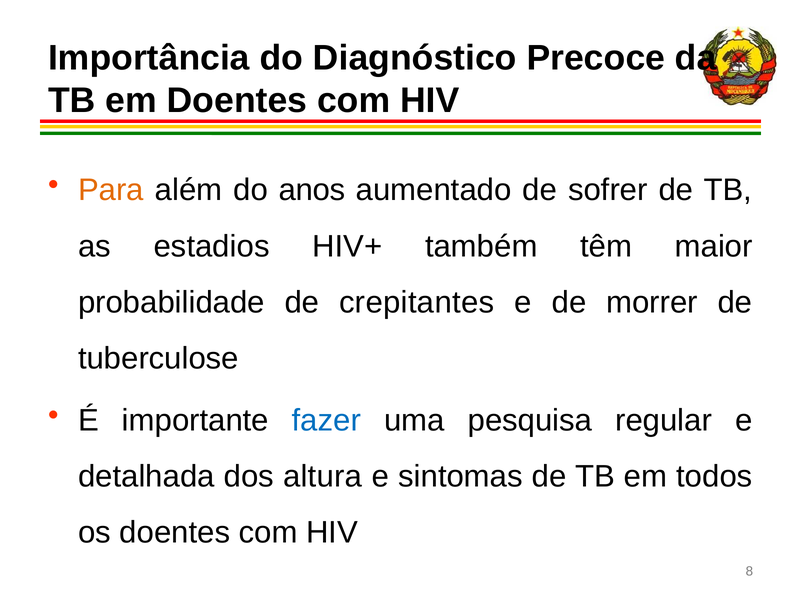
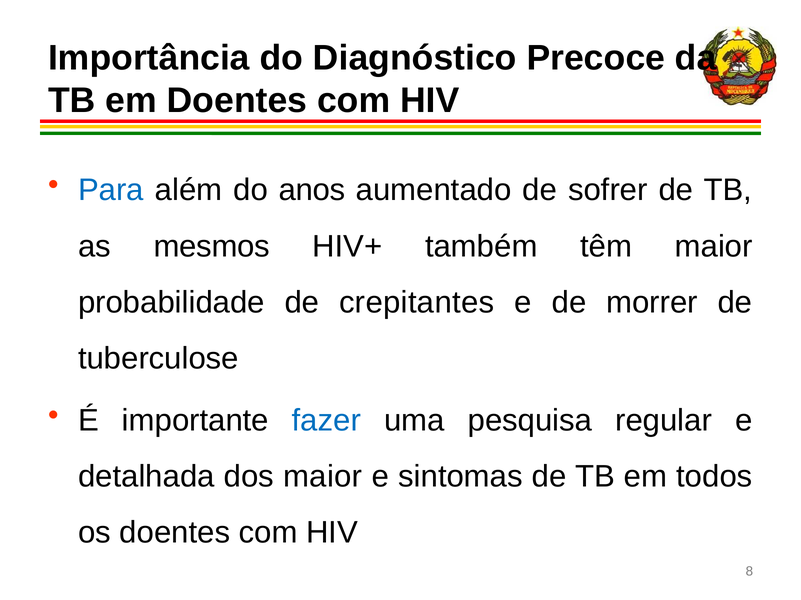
Para colour: orange -> blue (111, 190)
estadios: estadios -> mesmos (212, 247)
dos altura: altura -> maior (323, 477)
